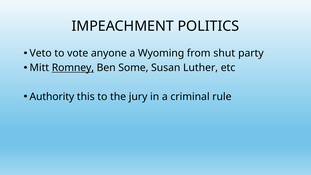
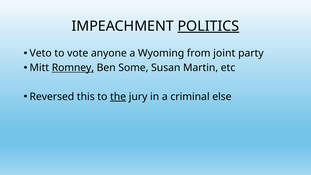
POLITICS underline: none -> present (208, 26)
shut: shut -> joint (224, 53)
Luther: Luther -> Martin (201, 68)
Authority: Authority -> Reversed (52, 97)
the underline: none -> present (118, 97)
rule: rule -> else (222, 97)
